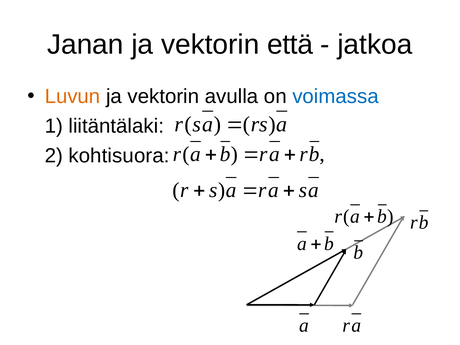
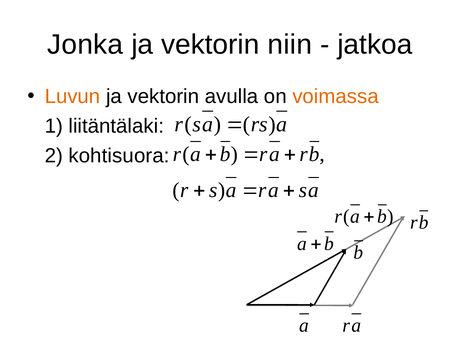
Janan: Janan -> Jonka (85, 45)
että: että -> niin (290, 45)
voimassa colour: blue -> orange (336, 97)
